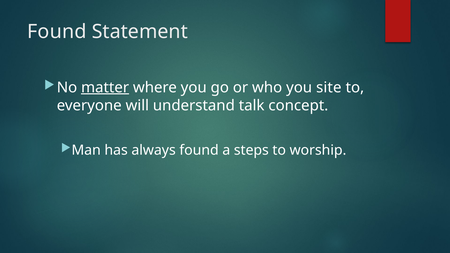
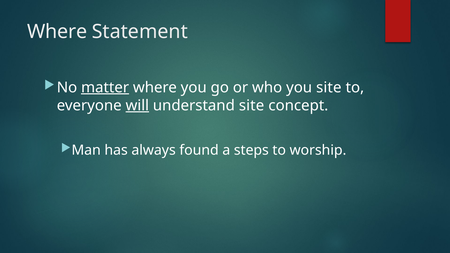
Found: Found -> Where (57, 32)
will underline: none -> present (137, 106)
understand talk: talk -> site (252, 106)
